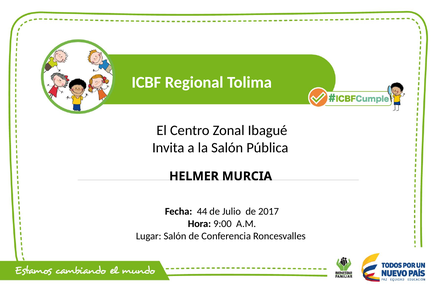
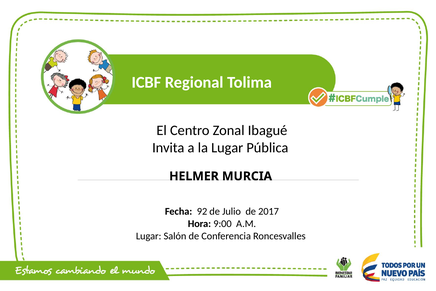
la Salón: Salón -> Lugar (227, 147)
44: 44 -> 92 (202, 211)
